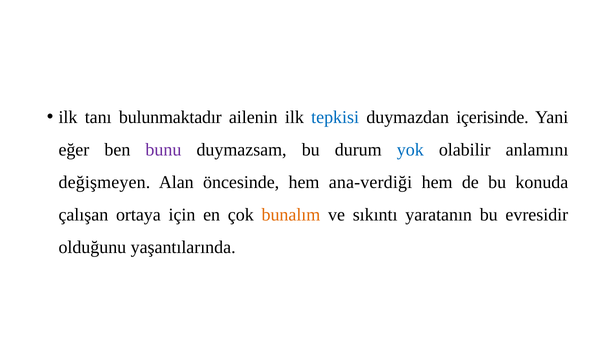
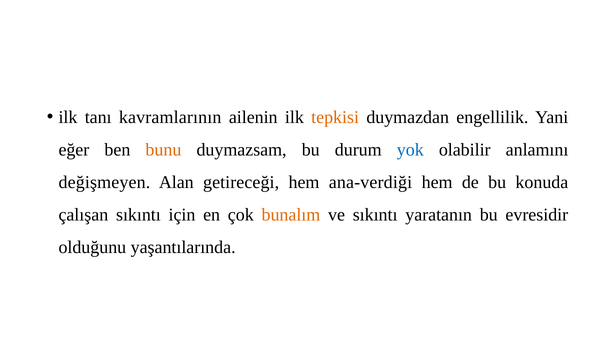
bulunmaktadır: bulunmaktadır -> kavramlarının (170, 117)
tepkisi colour: blue -> orange (335, 117)
içerisinde: içerisinde -> engellilik (492, 117)
bunu colour: purple -> orange (163, 150)
öncesinde: öncesinde -> getireceği (241, 182)
çalışan ortaya: ortaya -> sıkıntı (138, 214)
